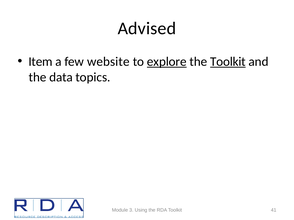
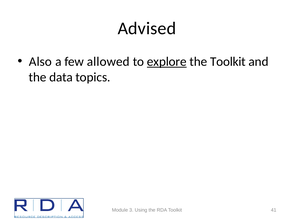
Item: Item -> Also (40, 62)
website: website -> allowed (108, 62)
Toolkit underline: present -> none (228, 62)
